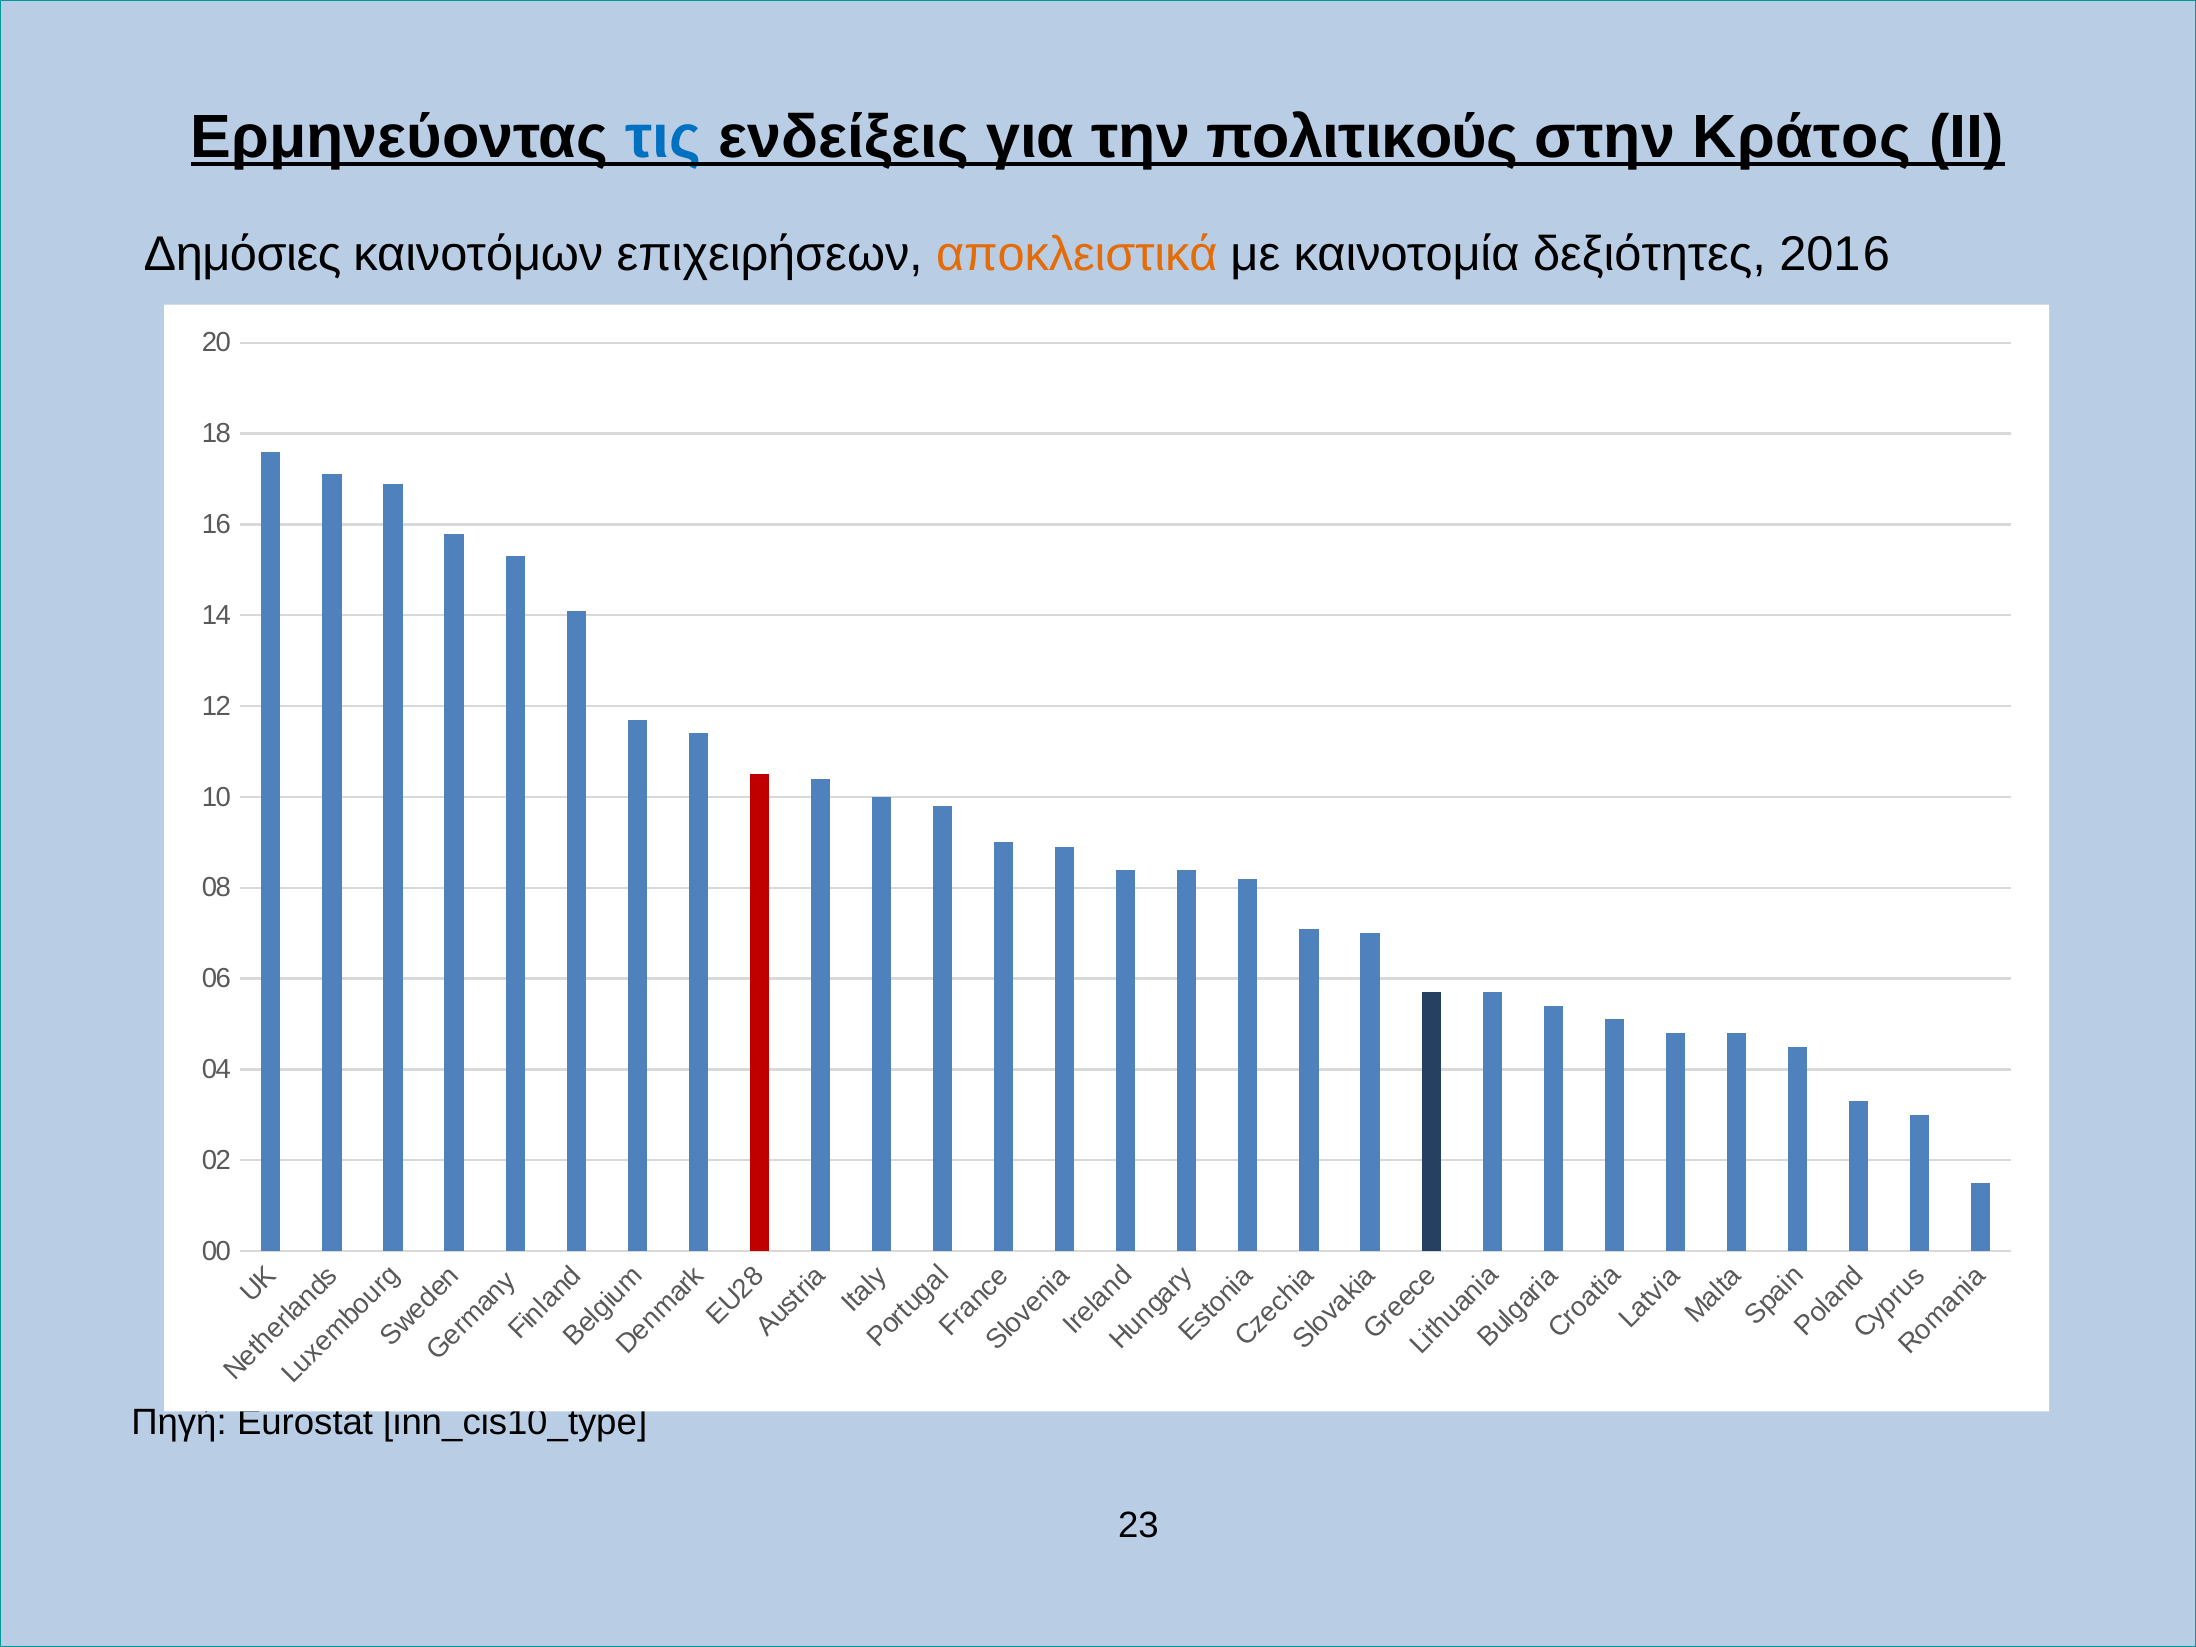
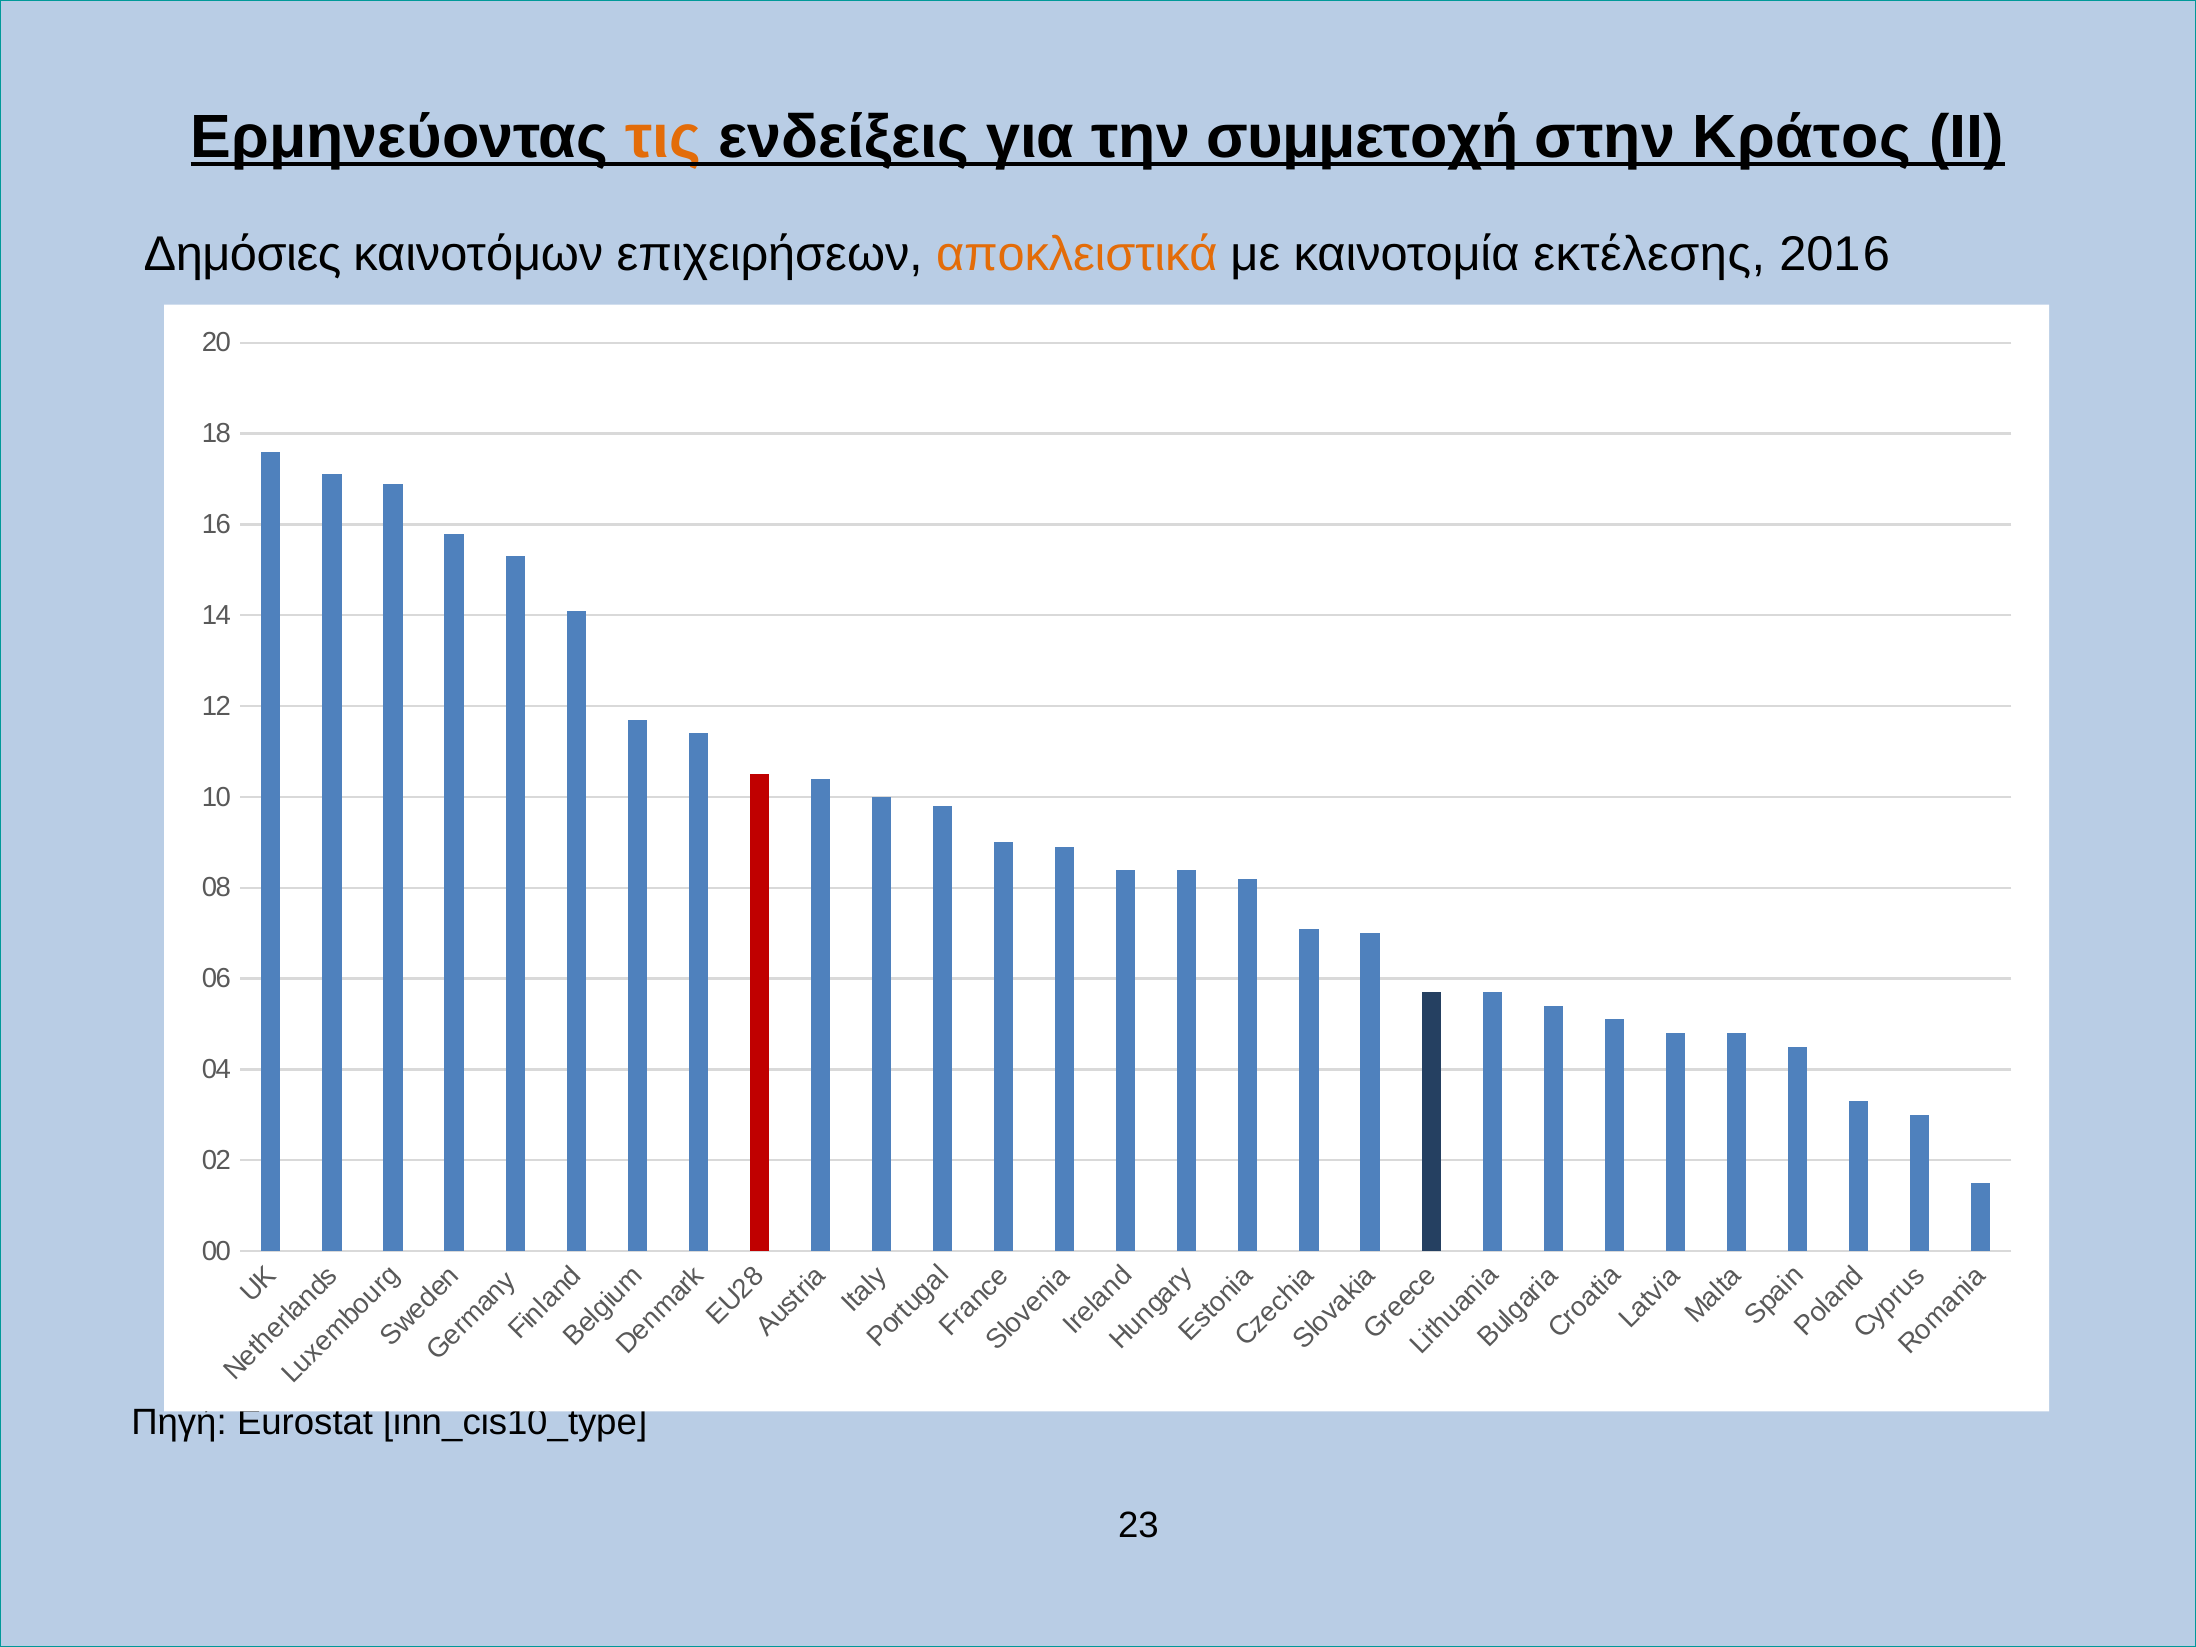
τις colour: blue -> orange (663, 137)
πολιτικούς: πολιτικούς -> συμμετοχή (1363, 137)
δεξιότητες: δεξιότητες -> εκτέλεσης (1649, 255)
